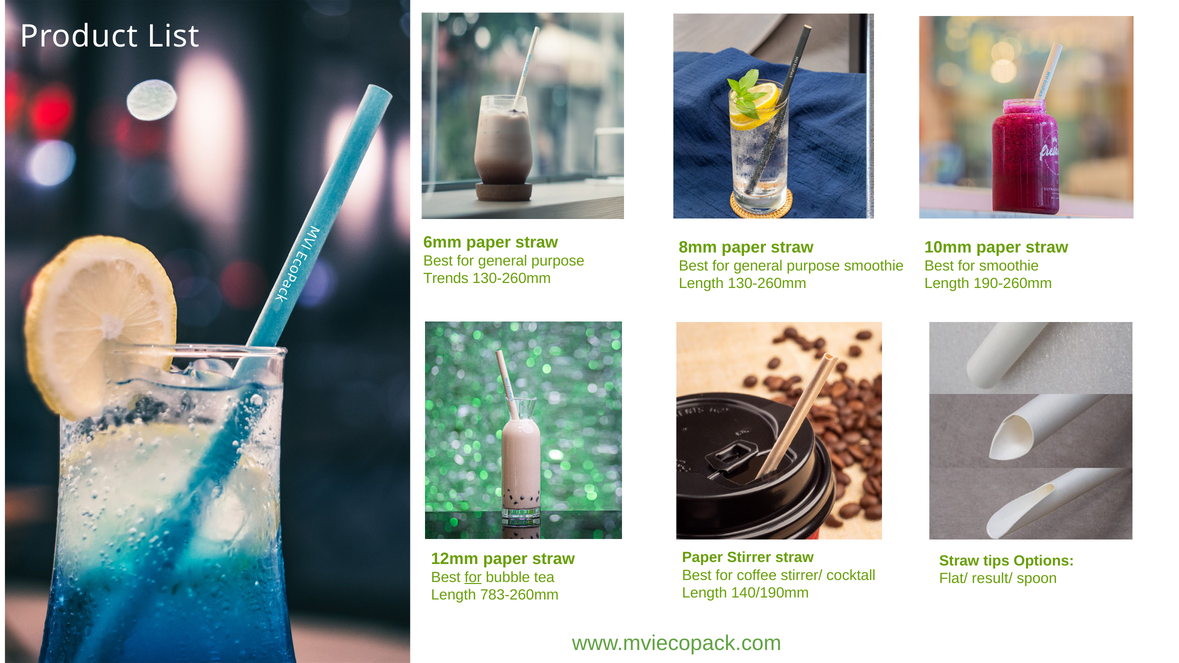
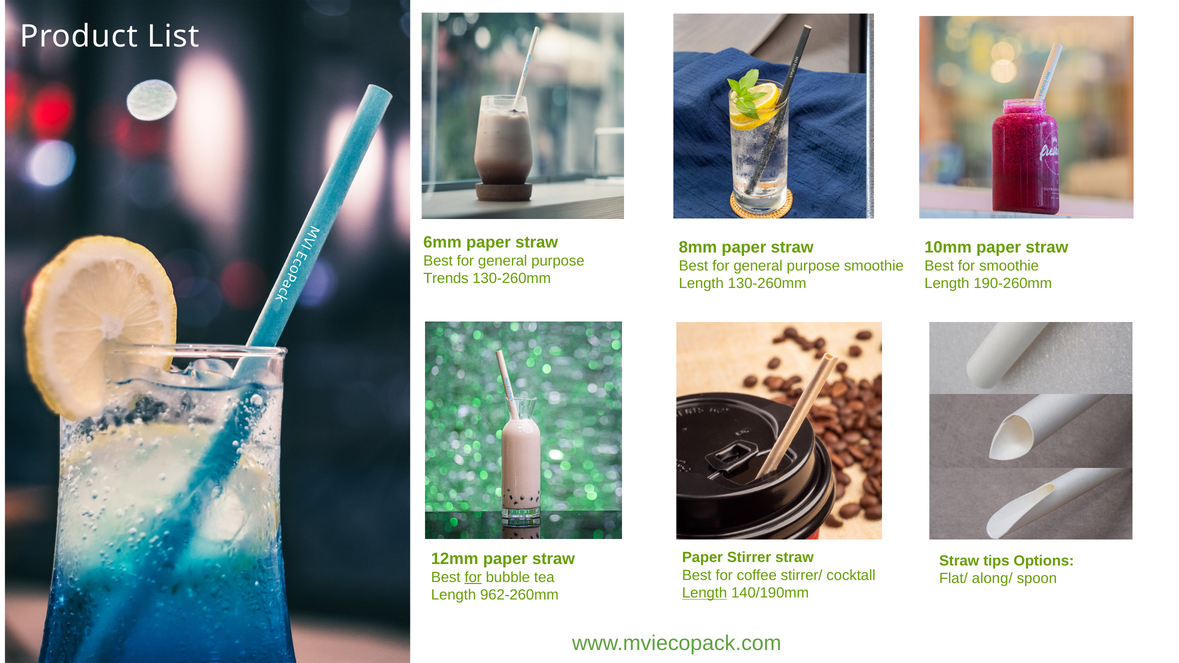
result/: result/ -> along/ (992, 579)
Length underline: none -> present (705, 593)
783-260mm: 783-260mm -> 962-260mm (519, 595)
